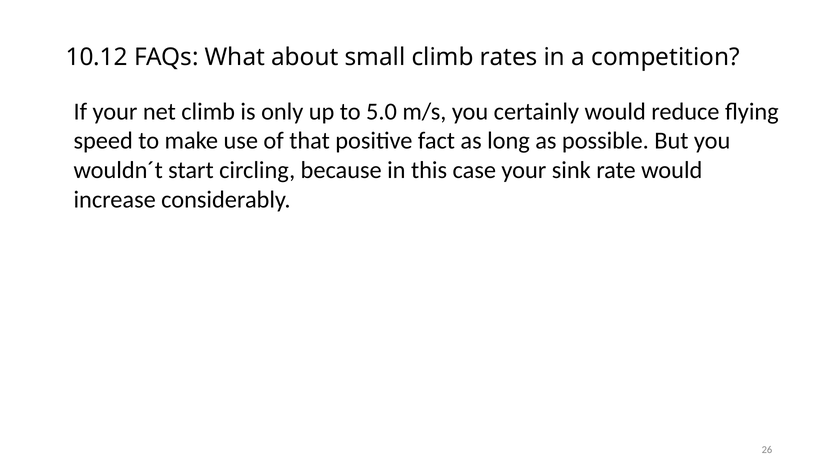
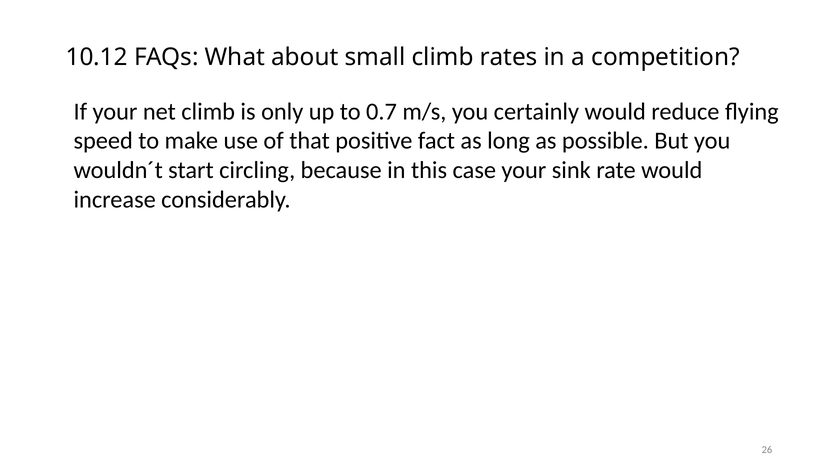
5.0: 5.0 -> 0.7 (382, 111)
